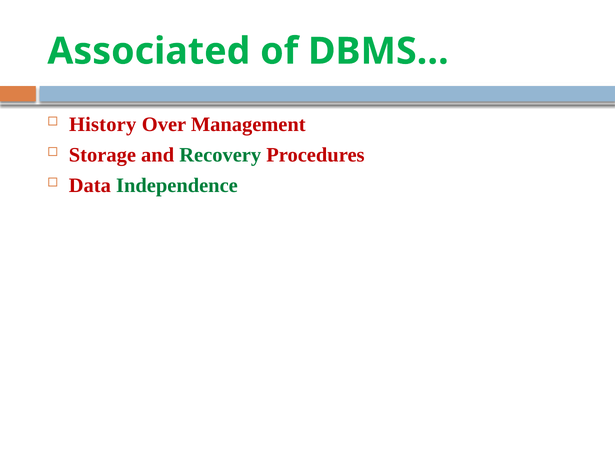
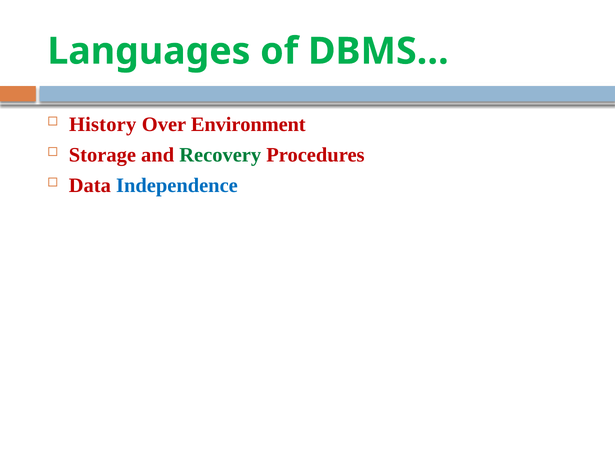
Associated: Associated -> Languages (149, 51)
Management: Management -> Environment (248, 124)
Independence colour: green -> blue (177, 186)
